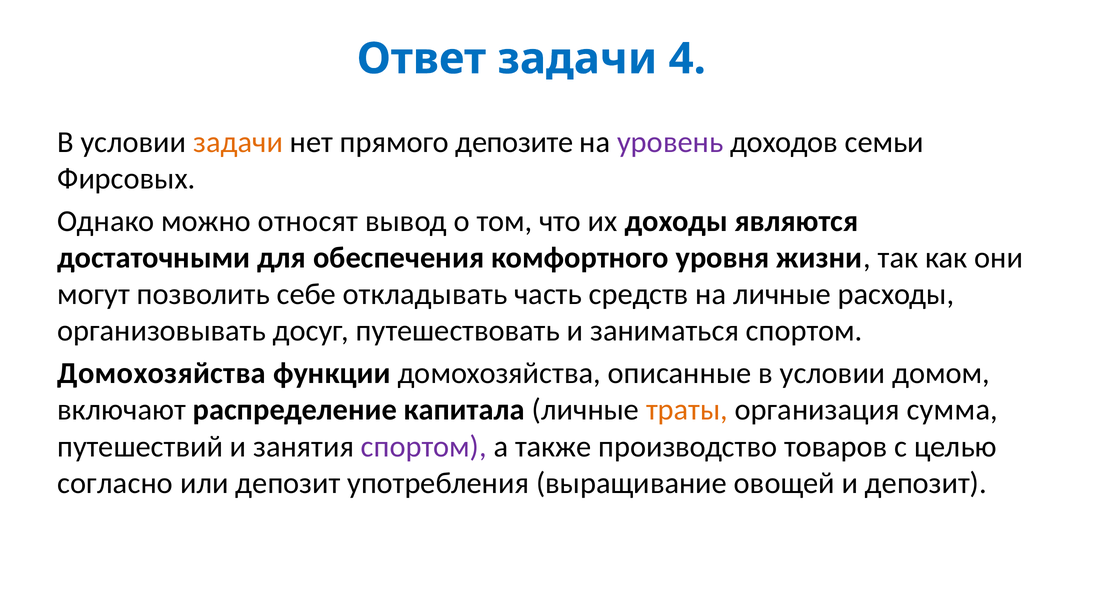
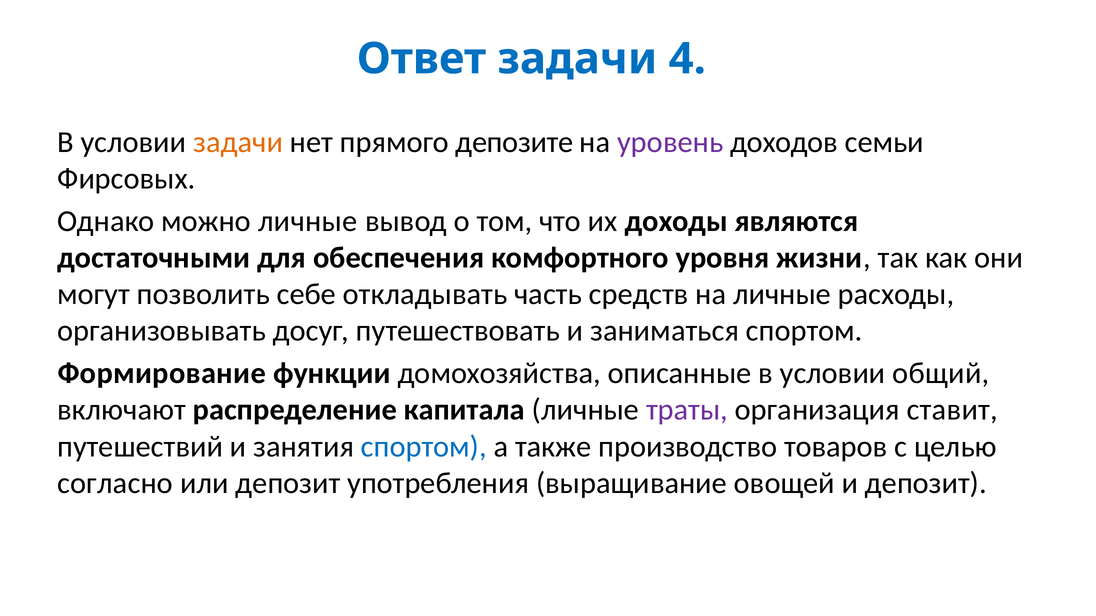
можно относят: относят -> личные (308, 221)
Домохозяйства: Домохозяйства -> Формирование (162, 374)
домом: домом -> общий (941, 374)
траты colour: orange -> purple (687, 410)
сумма: сумма -> ставит (952, 410)
спортом colour: purple -> blue (424, 447)
